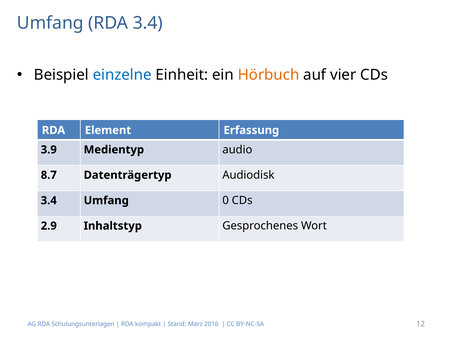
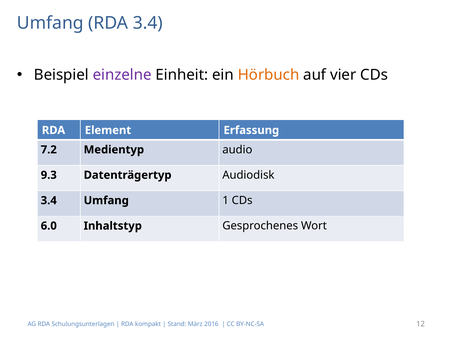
einzelne colour: blue -> purple (122, 75)
3.9: 3.9 -> 7.2 (49, 150)
8.7: 8.7 -> 9.3 (49, 175)
0: 0 -> 1 (226, 200)
2.9: 2.9 -> 6.0 (49, 226)
